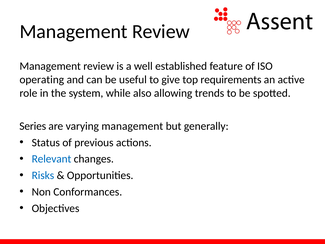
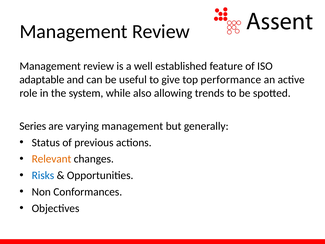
operating: operating -> adaptable (42, 80)
requirements: requirements -> performance (231, 80)
Relevant colour: blue -> orange (51, 159)
